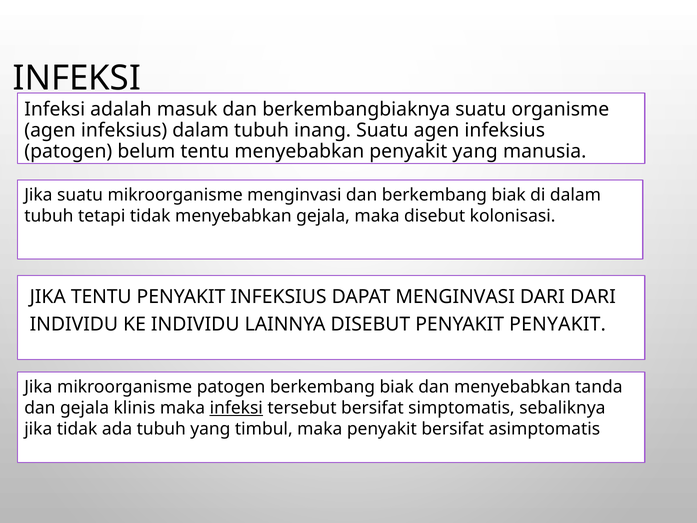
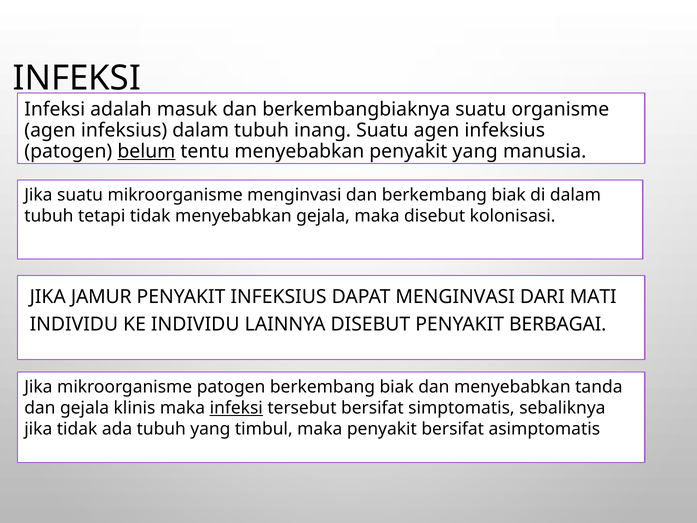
belum underline: none -> present (146, 151)
JIKA TENTU: TENTU -> JAMUR (101, 296)
DARI DARI: DARI -> MATI (593, 296)
PENYAKIT PENYAKIT: PENYAKIT -> BERBAGAI (558, 324)
